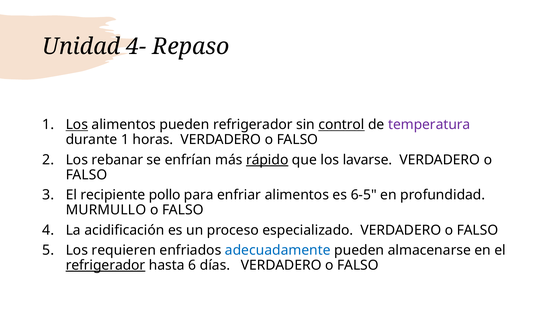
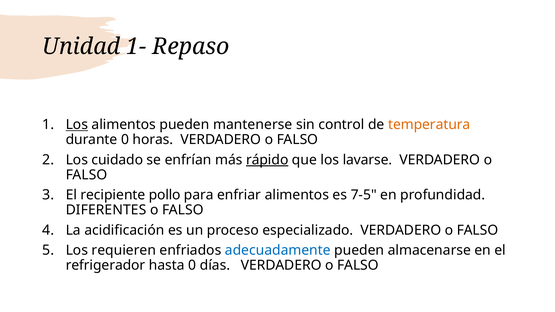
4-: 4- -> 1- (136, 47)
pueden refrigerador: refrigerador -> mantenerse (253, 125)
control underline: present -> none (342, 125)
temperatura colour: purple -> orange (429, 125)
durante 1: 1 -> 0 (125, 140)
rebanar: rebanar -> cuidado (117, 160)
6-5: 6-5 -> 7-5 (364, 195)
MURMULLO: MURMULLO -> DIFERENTES (106, 210)
refrigerador underline: present -> none (106, 265)
hasta 6: 6 -> 0 (192, 265)
